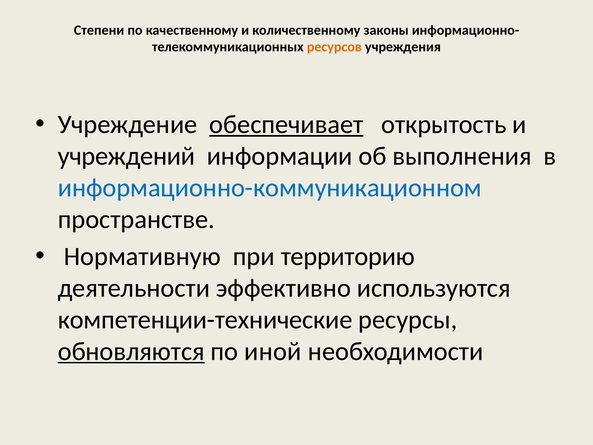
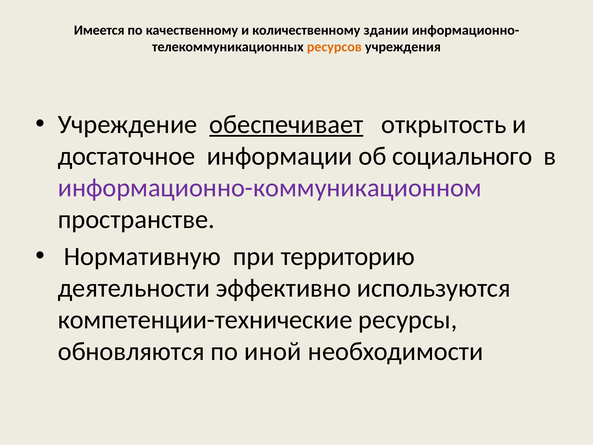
Степени: Степени -> Имеется (99, 30)
законы: законы -> здании (386, 30)
учреждений: учреждений -> достаточное (126, 156)
выполнения: выполнения -> социального (462, 156)
информационно-коммуникационном colour: blue -> purple (270, 188)
обновляются underline: present -> none (131, 351)
